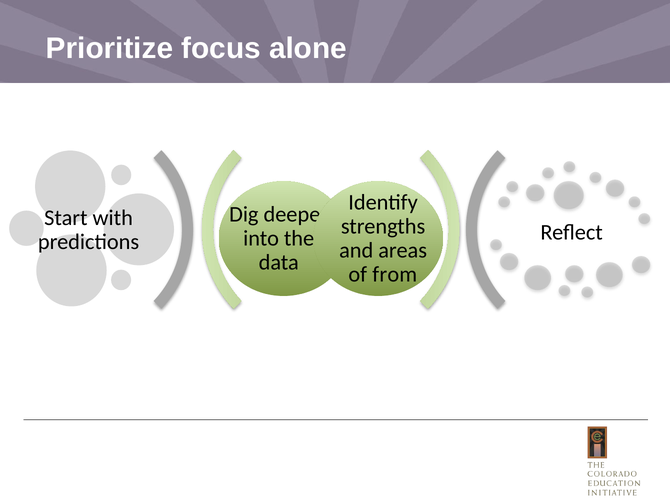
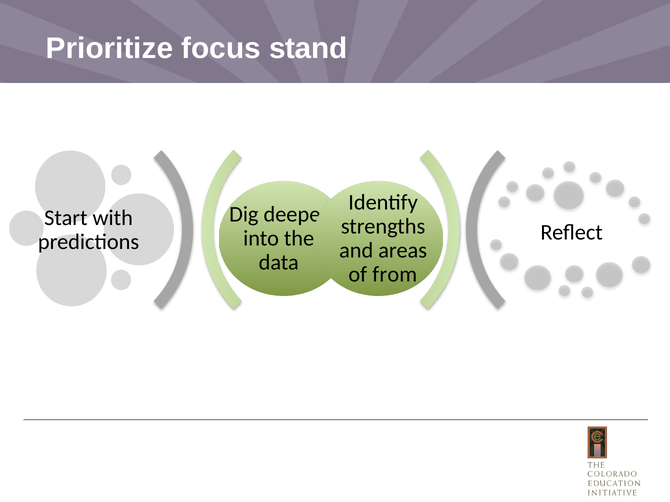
alone: alone -> stand (308, 49)
